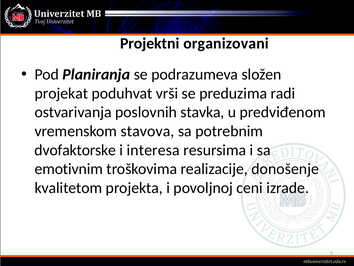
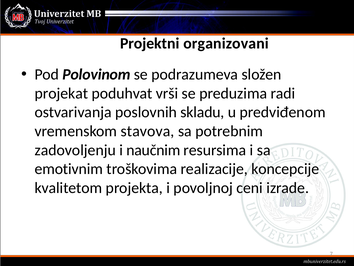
Planiranja: Planiranja -> Polovinom (96, 74)
stavka: stavka -> skladu (202, 112)
dvofaktorske: dvofaktorske -> zadovoljenju (75, 150)
interesa: interesa -> naučnim (153, 150)
donošenje: donošenje -> koncepcije (285, 169)
